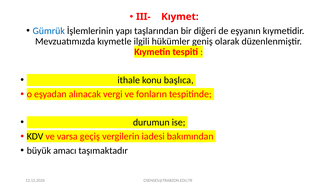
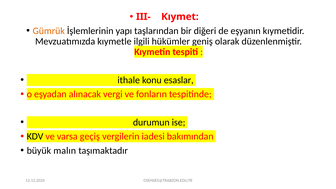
Gümrük colour: blue -> orange (49, 31)
başlıca: başlıca -> esaslar (179, 80)
amacı: amacı -> malın (65, 151)
